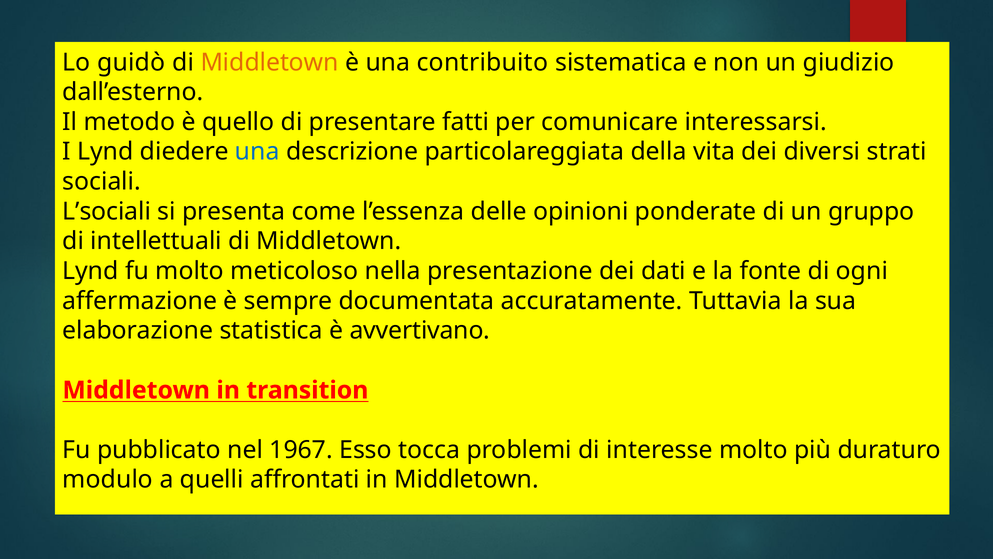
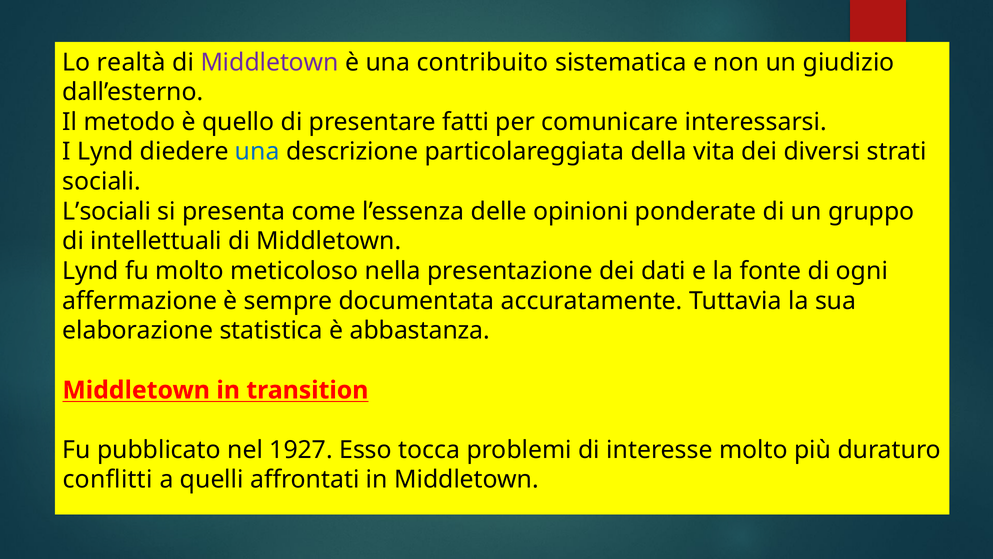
guidò: guidò -> realtà (131, 62)
Middletown colour: orange -> purple (270, 62)
avvertivano: avvertivano -> abbastanza (420, 330)
1967: 1967 -> 1927 (301, 450)
modulo: modulo -> conflitti (108, 479)
